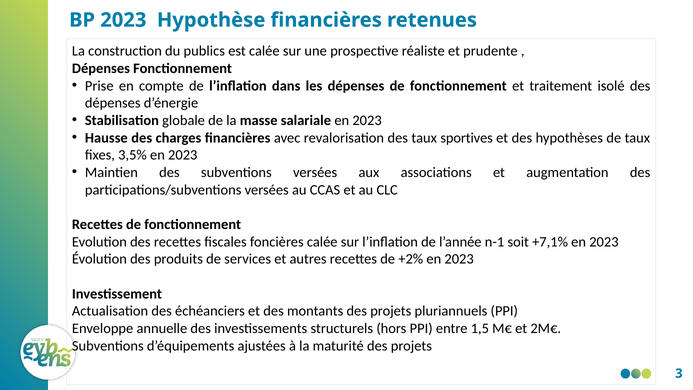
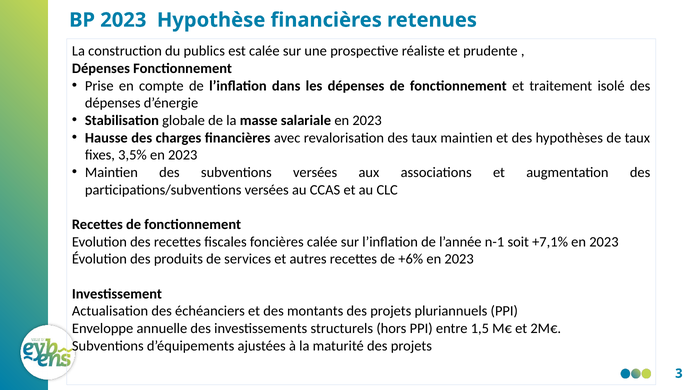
taux sportives: sportives -> maintien (467, 138)
+2%: +2% -> +6% (411, 259)
